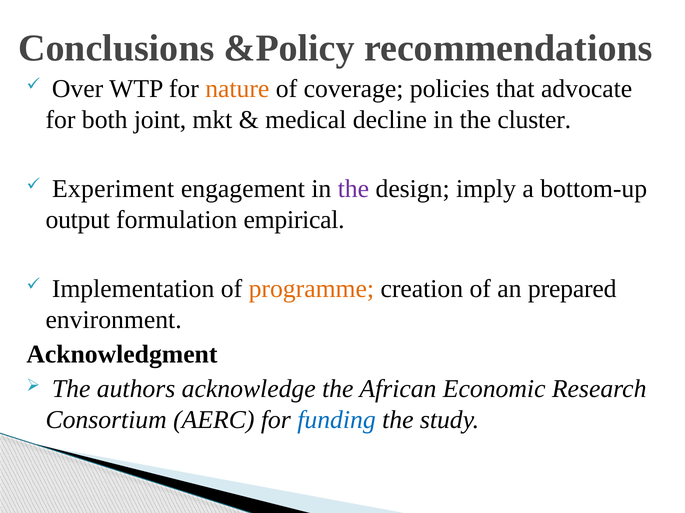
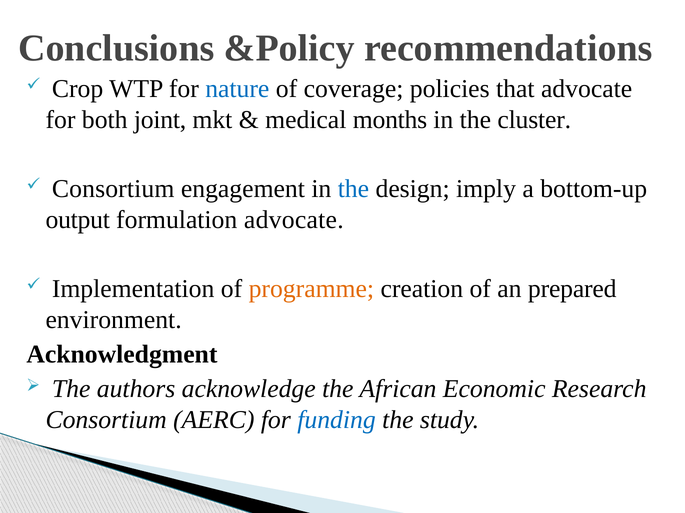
Over: Over -> Crop (78, 89)
nature colour: orange -> blue (237, 89)
decline: decline -> months (390, 120)
Experiment: Experiment -> Consortium (113, 189)
the colour: purple -> blue (353, 189)
formulation empirical: empirical -> advocate (294, 220)
